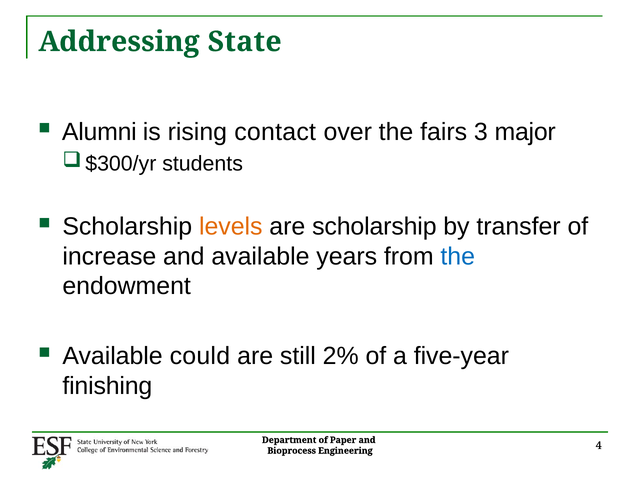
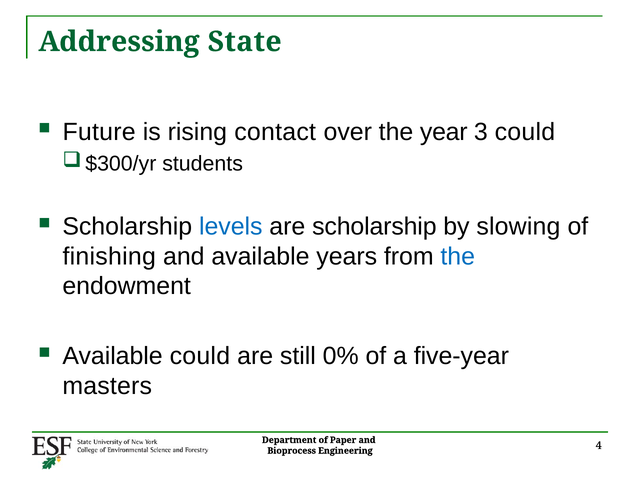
Alumni: Alumni -> Future (99, 132)
fairs: fairs -> year (444, 132)
3 major: major -> could (525, 132)
levels colour: orange -> blue (231, 226)
transfer: transfer -> slowing (518, 226)
increase: increase -> finishing (109, 256)
2%: 2% -> 0% (341, 356)
finishing: finishing -> masters (107, 386)
